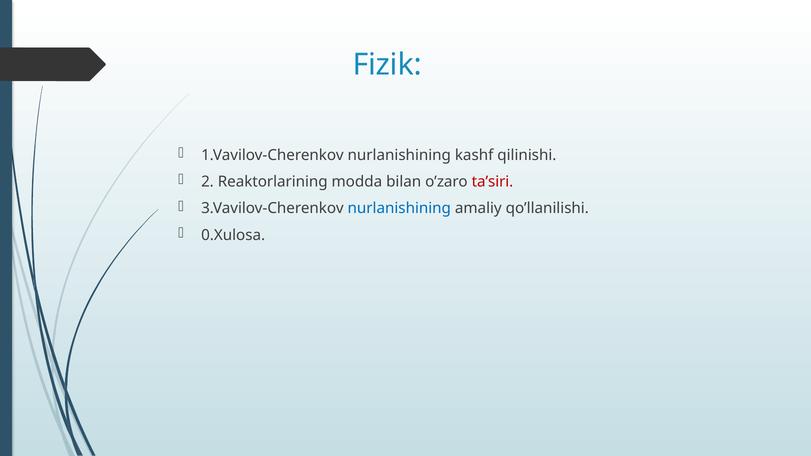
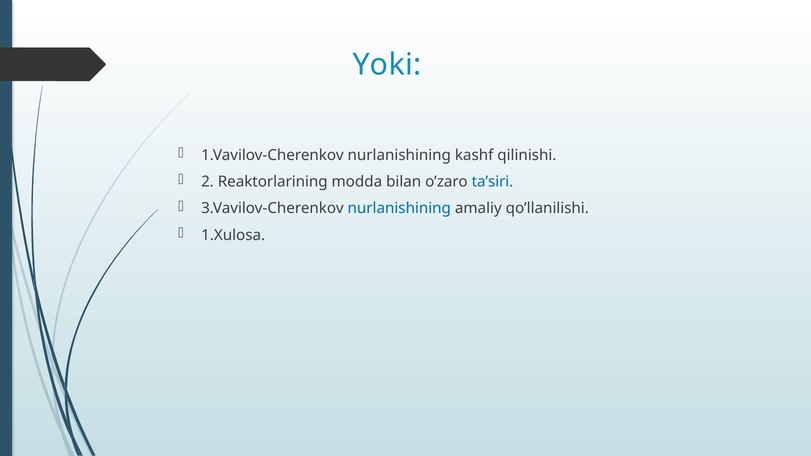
Fizik: Fizik -> Yoki (387, 65)
ta’siri colour: red -> blue (492, 182)
0.Xulosa: 0.Xulosa -> 1.Xulosa (233, 235)
